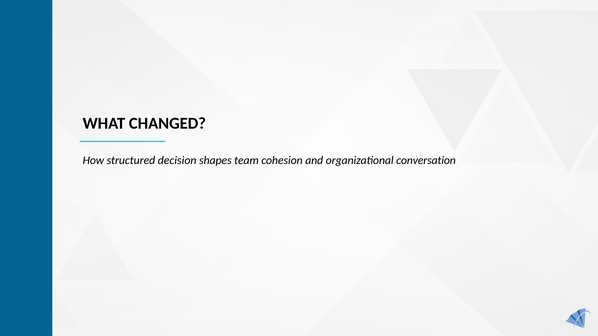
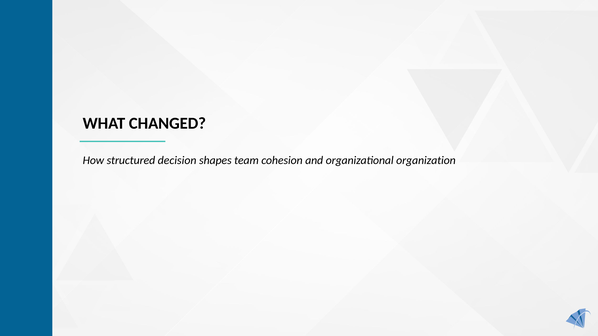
conversation: conversation -> organization (426, 161)
